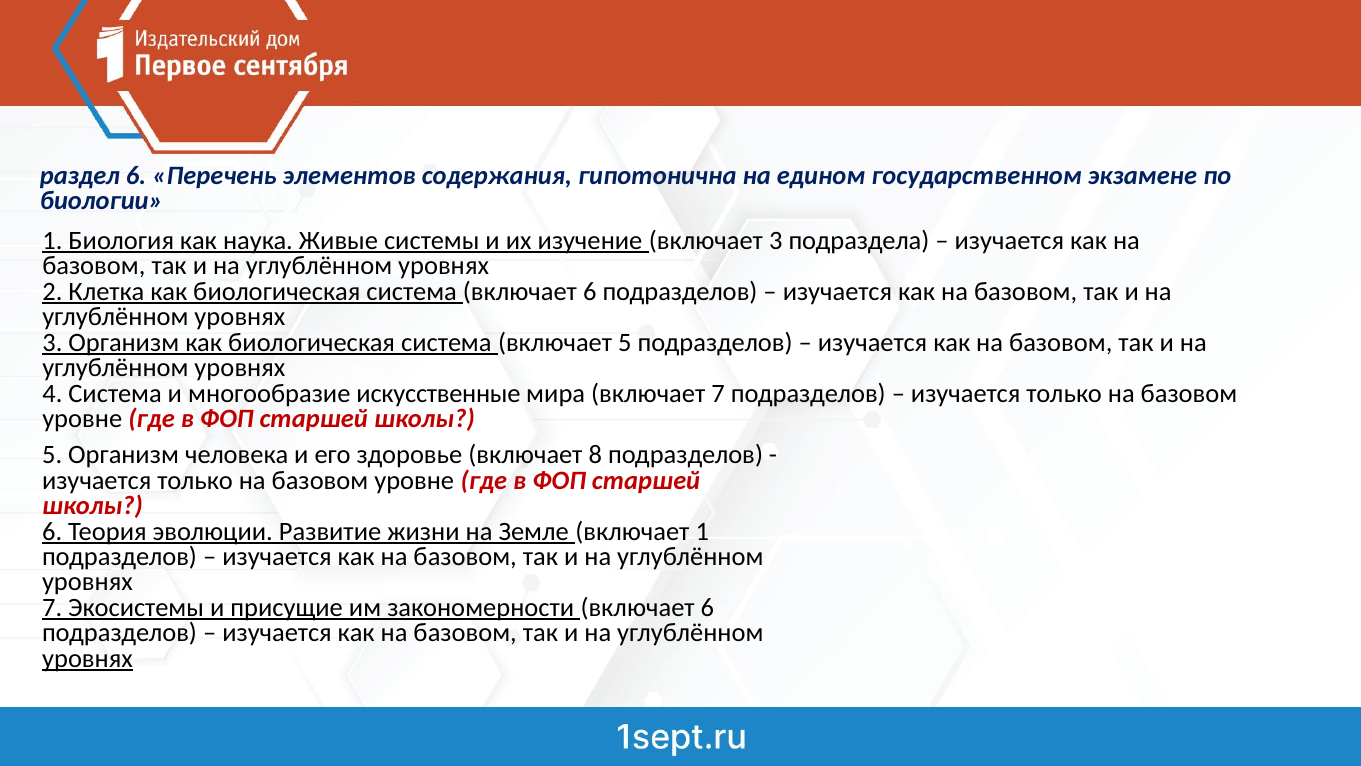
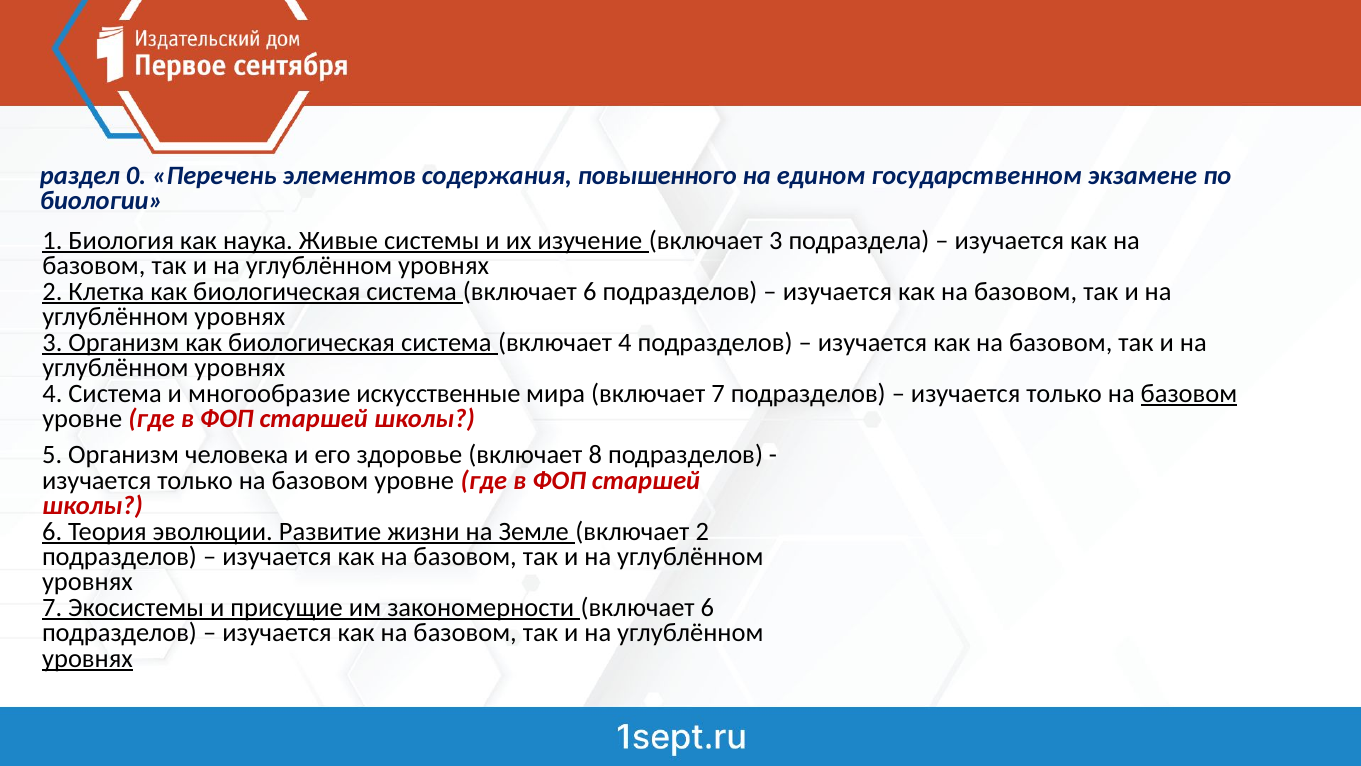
раздел 6: 6 -> 0 (136, 175)
гипотонична: гипотонична -> повышенного (657, 175)
включает 5: 5 -> 4 (625, 342)
базовом underline: none -> present (1189, 393)
включает 1: 1 -> 2 (702, 531)
